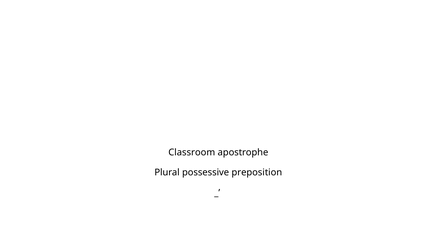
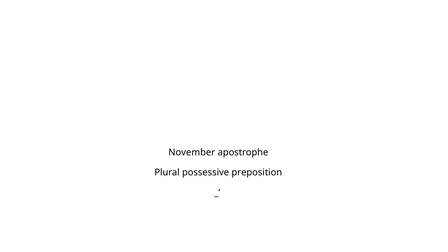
Classroom: Classroom -> November (192, 152)
